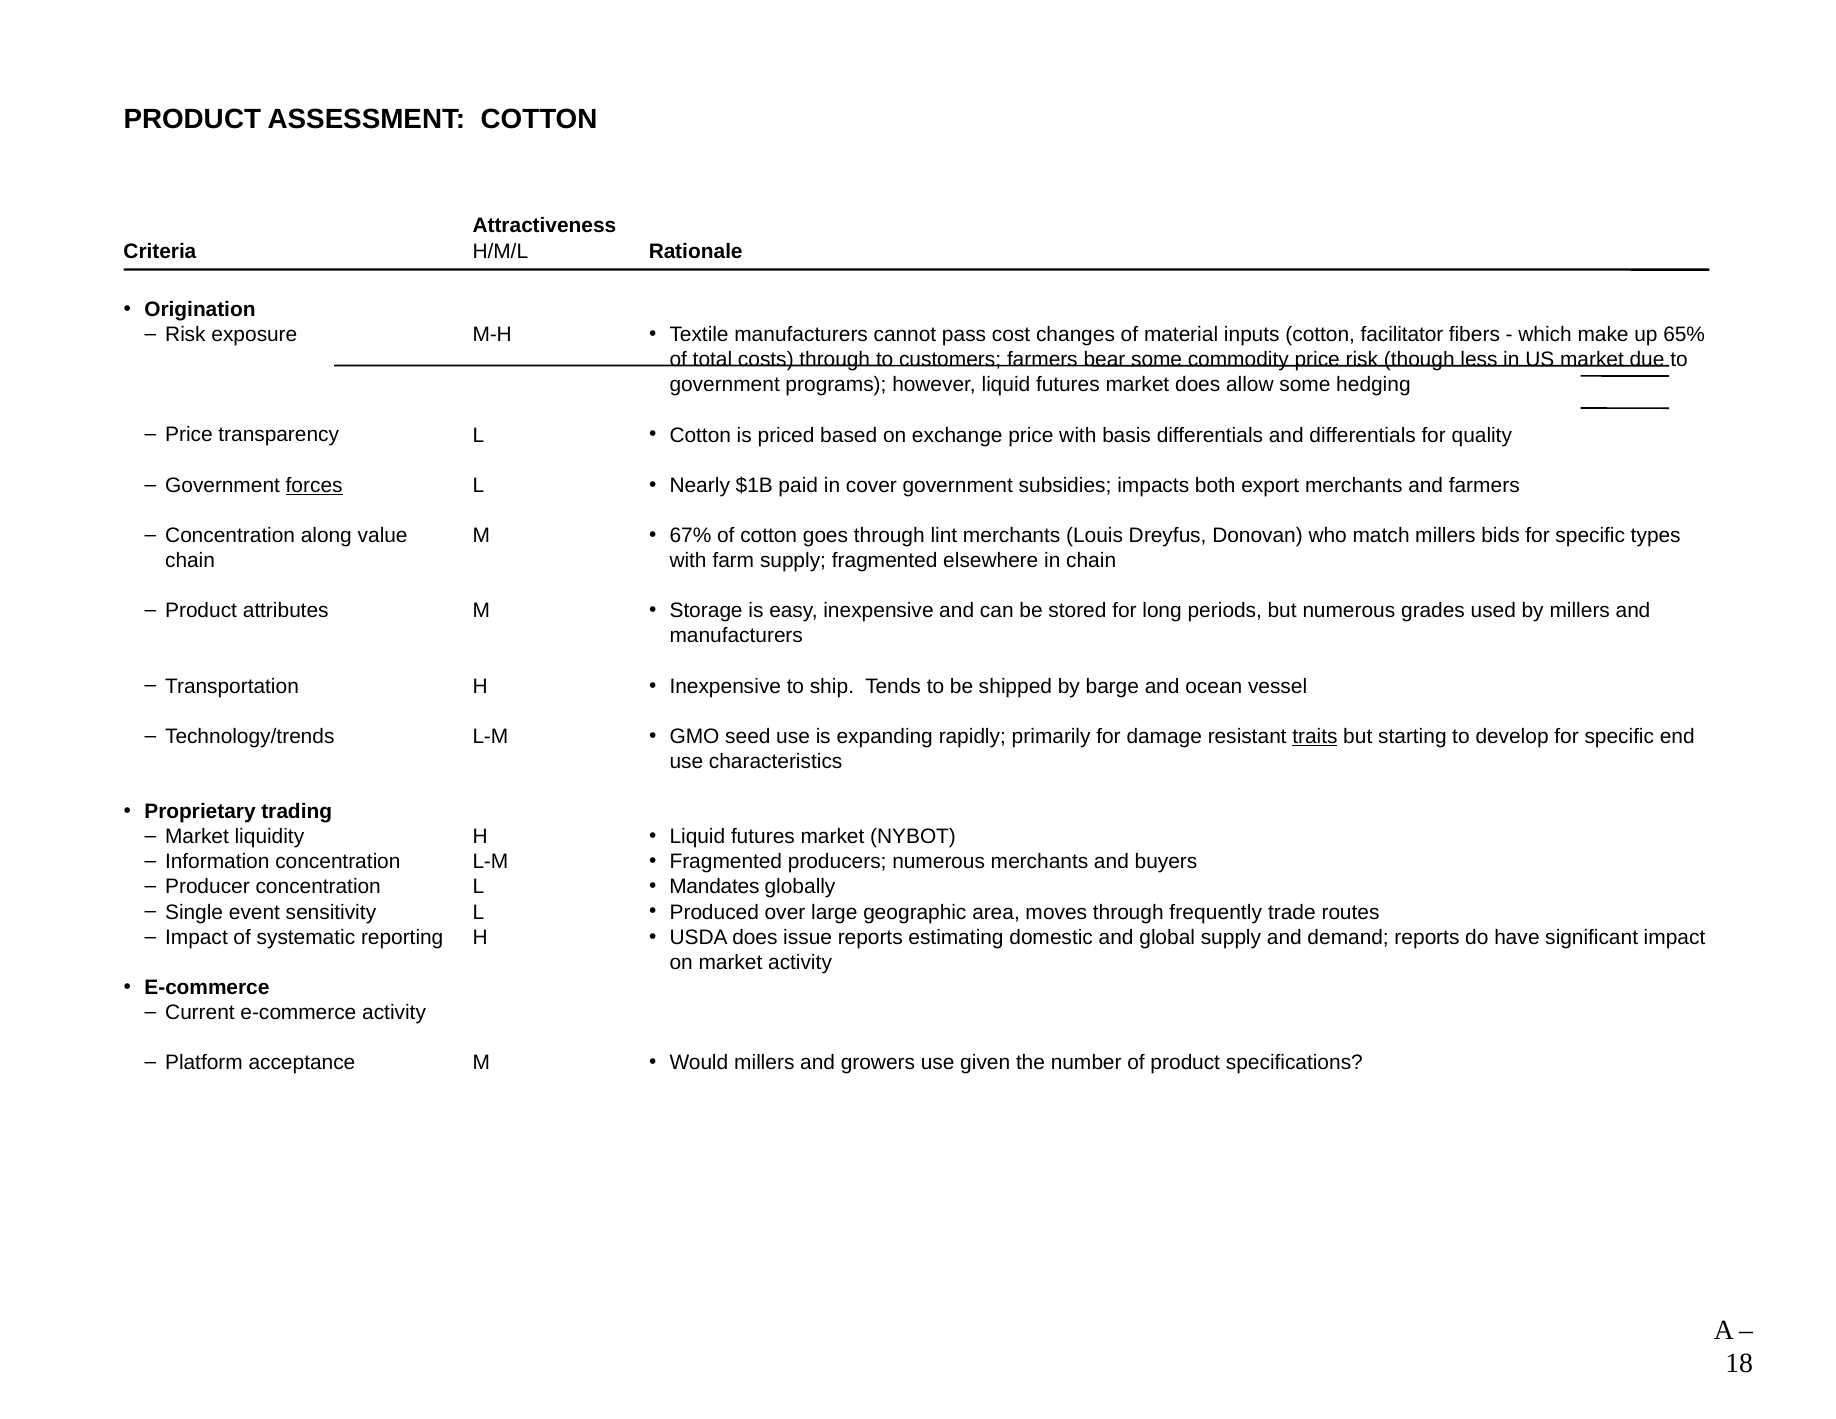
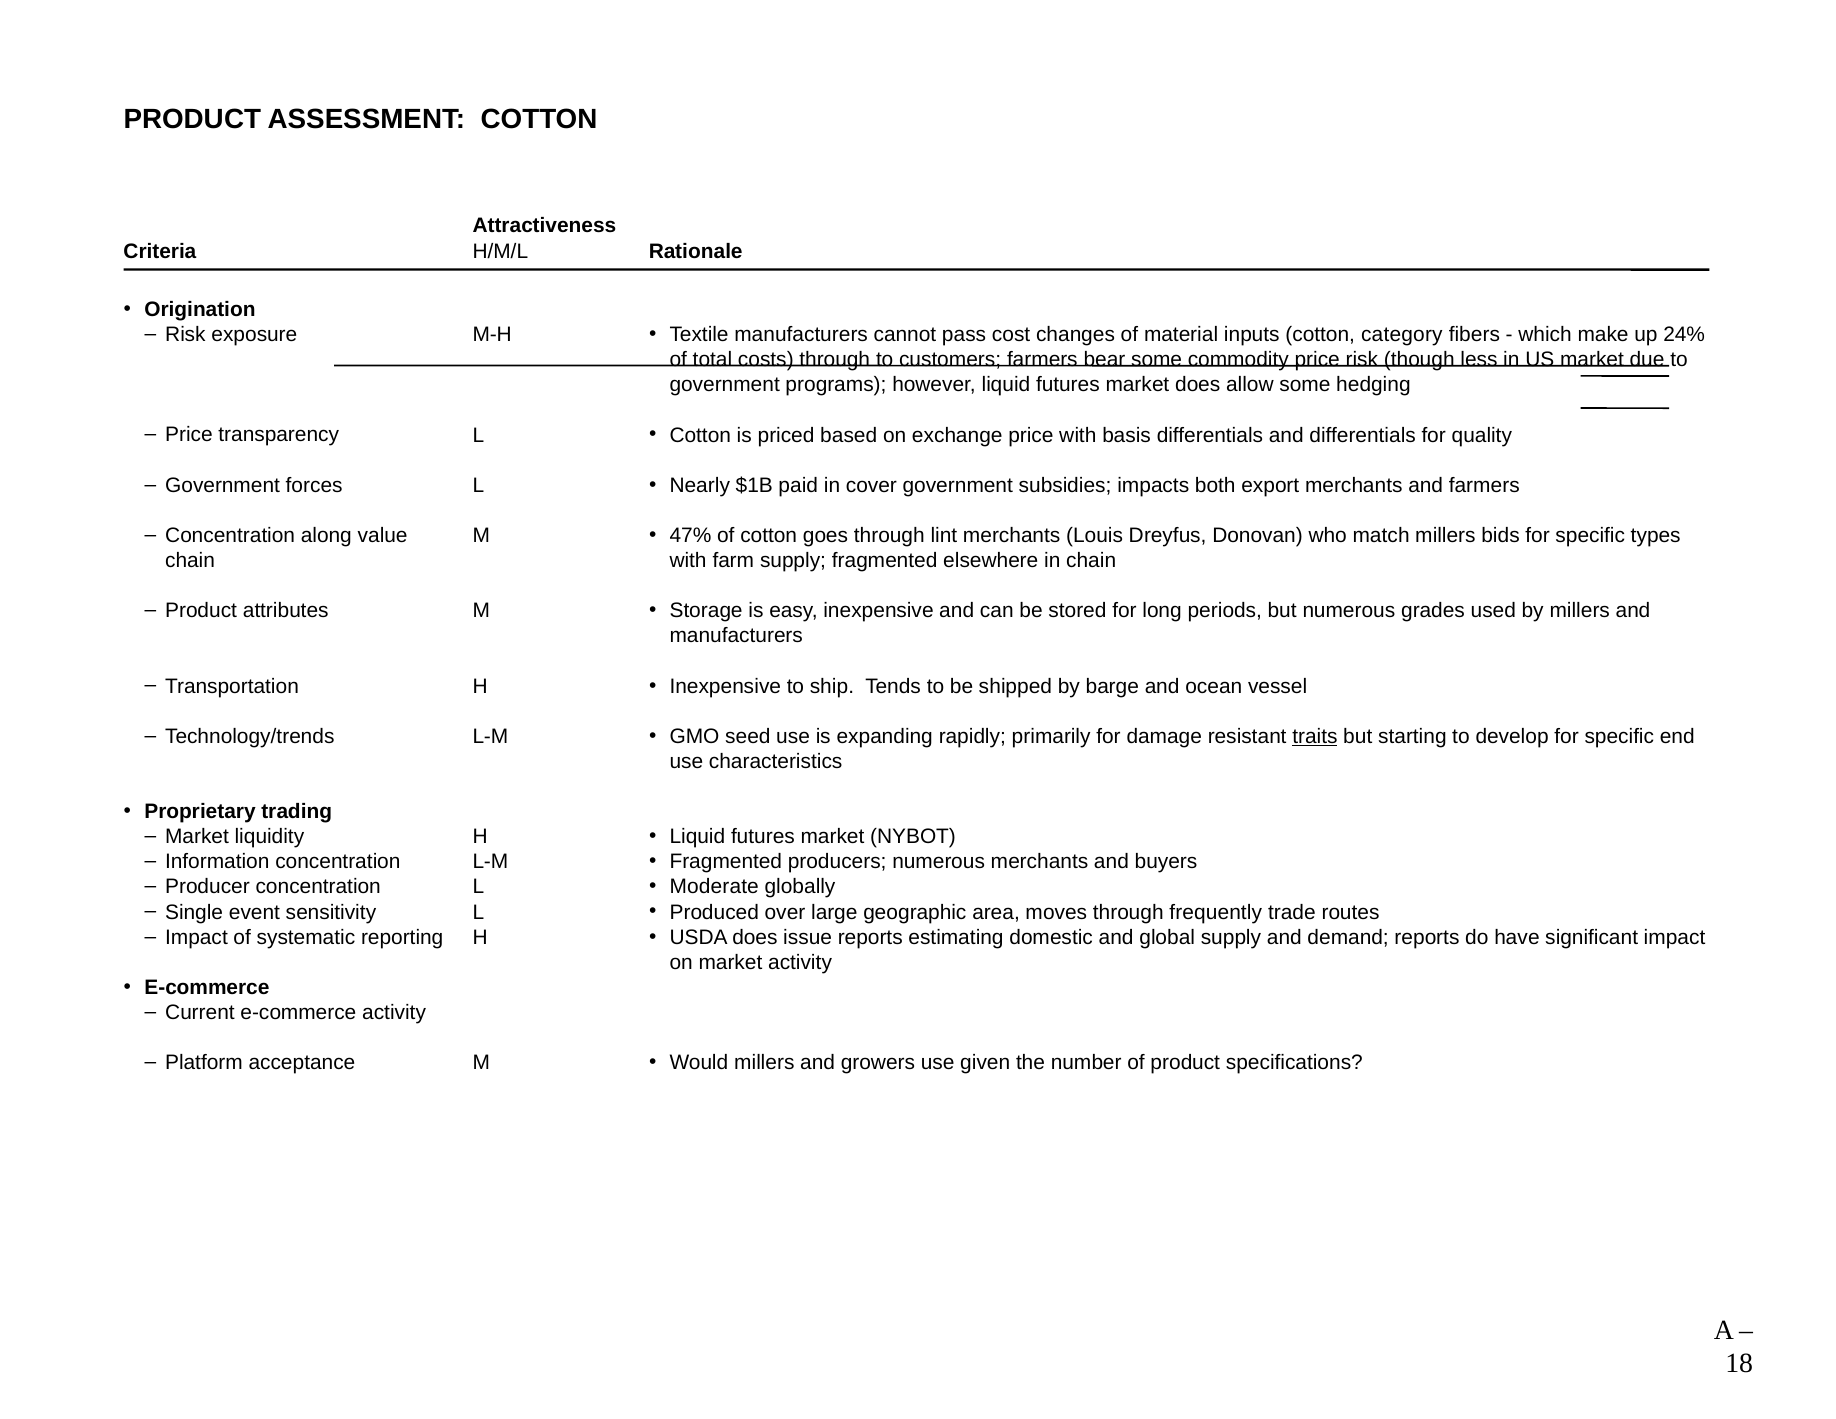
facilitator: facilitator -> category (1402, 335)
65%: 65% -> 24% (1684, 335)
forces underline: present -> none (314, 485)
67%: 67% -> 47% (691, 535)
Mandates: Mandates -> Moderate (714, 887)
